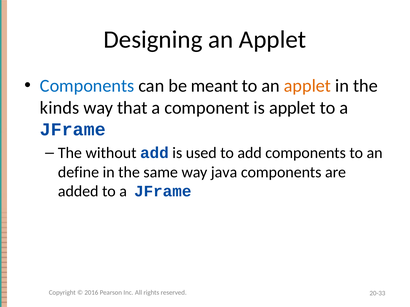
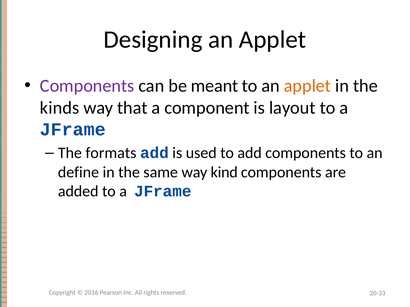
Components colour: blue -> purple (87, 86)
is applet: applet -> layout (292, 108)
without: without -> formats (111, 153)
java: java -> kind (224, 172)
